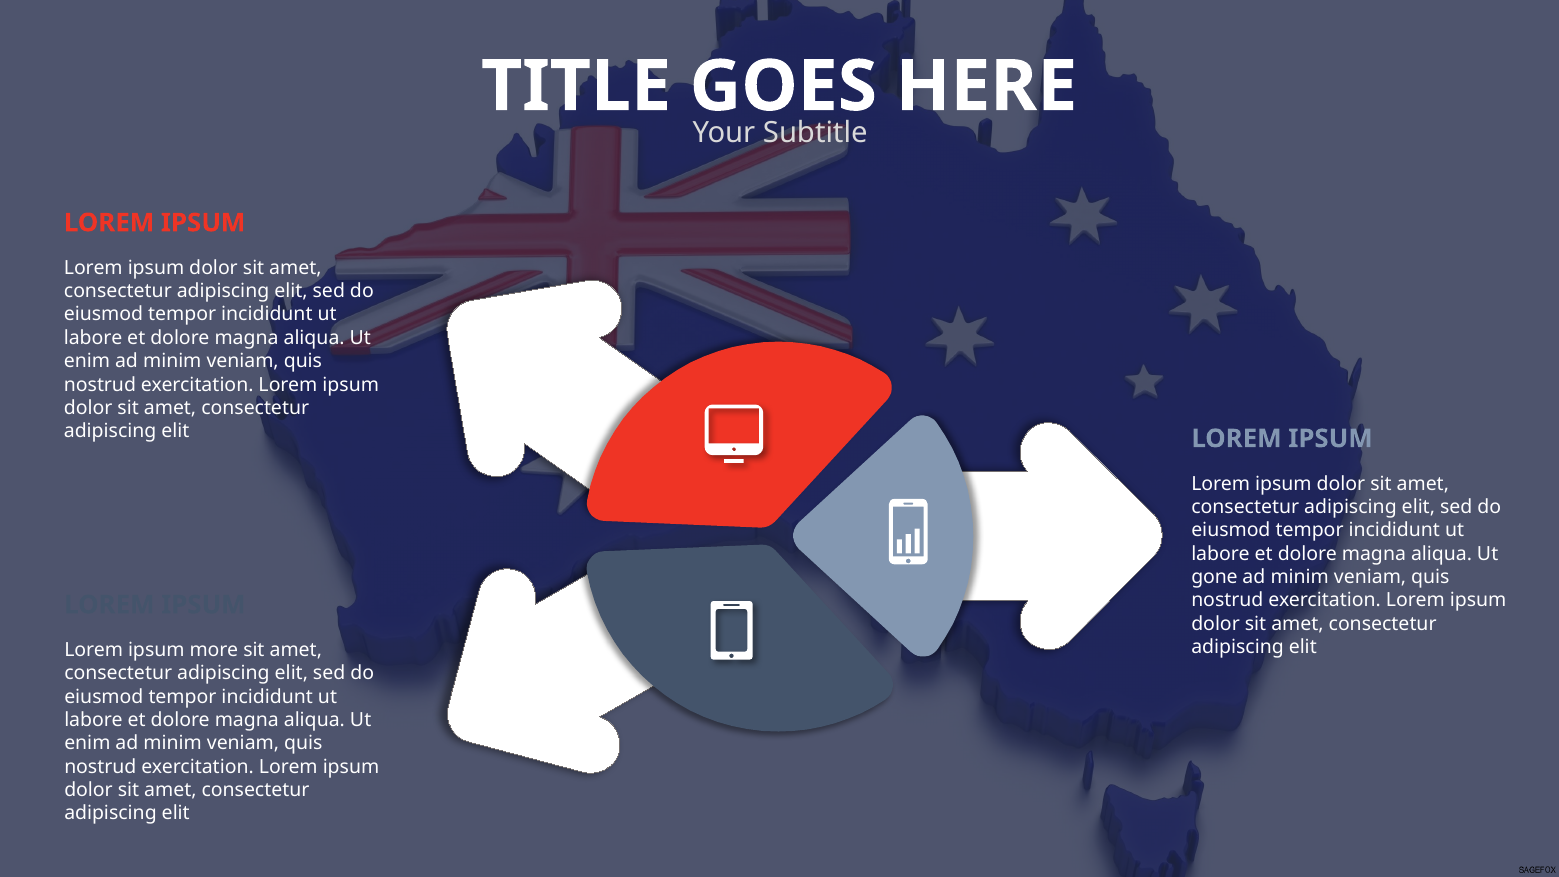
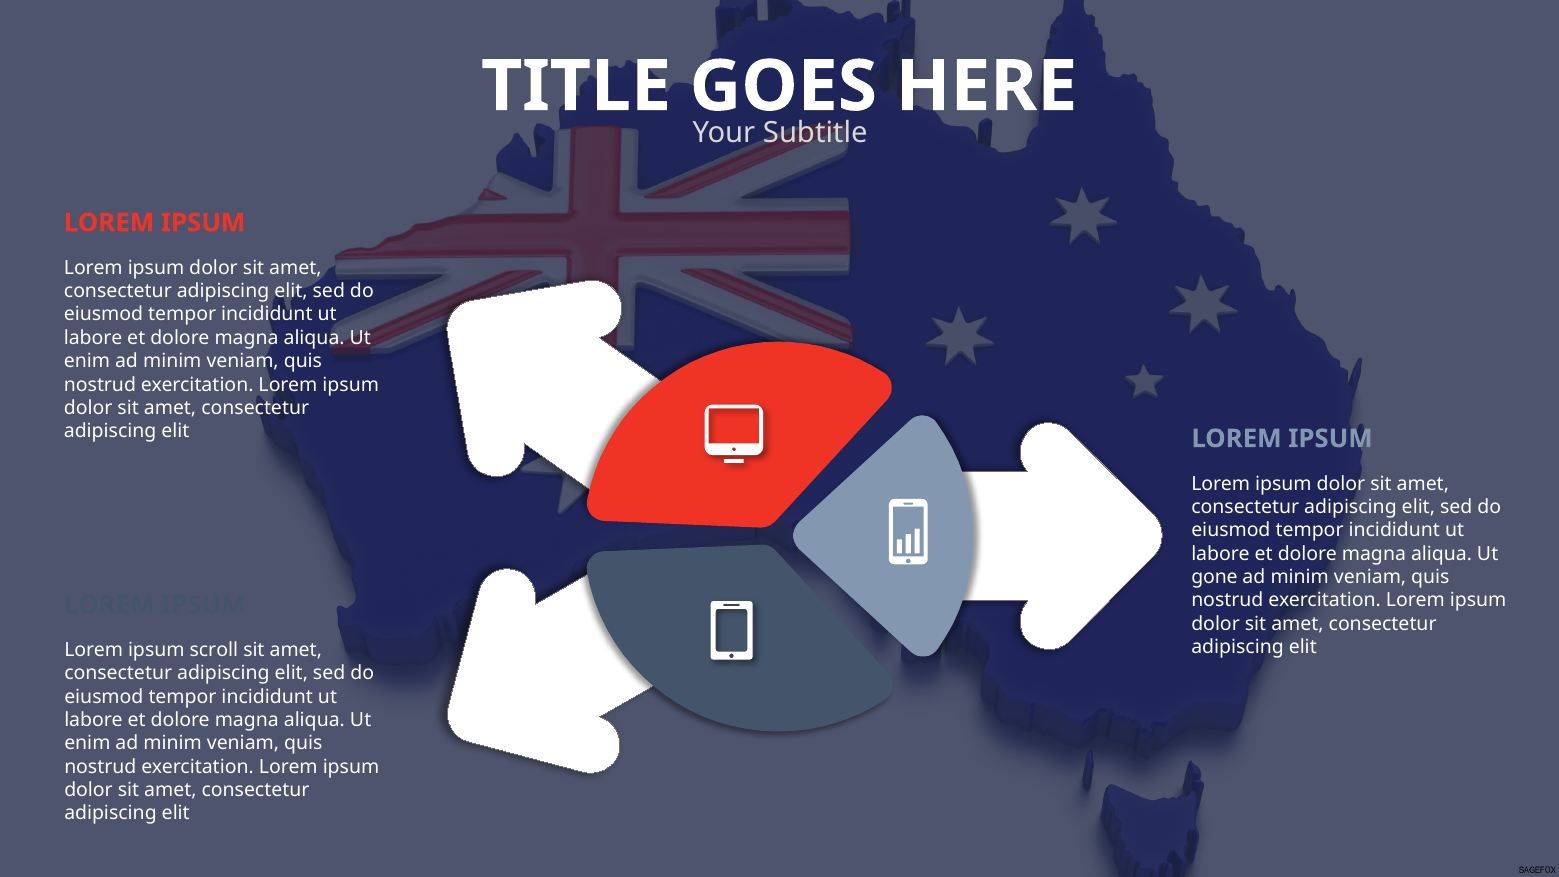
more: more -> scroll (214, 650)
